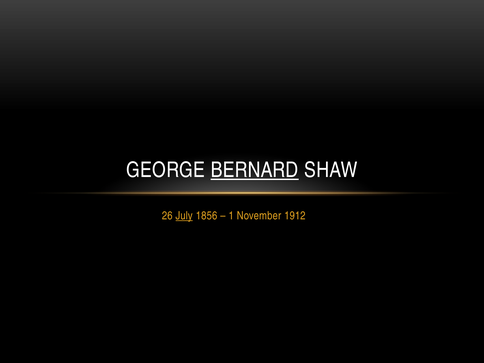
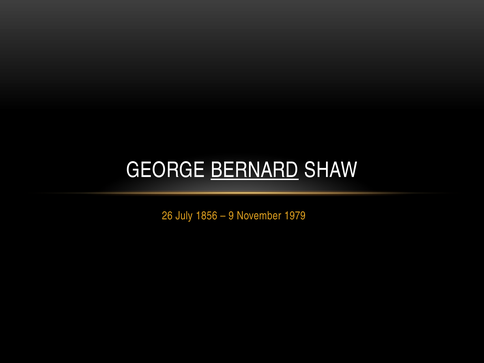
July underline: present -> none (184, 216)
1: 1 -> 9 (231, 216)
1912: 1912 -> 1979 (295, 216)
